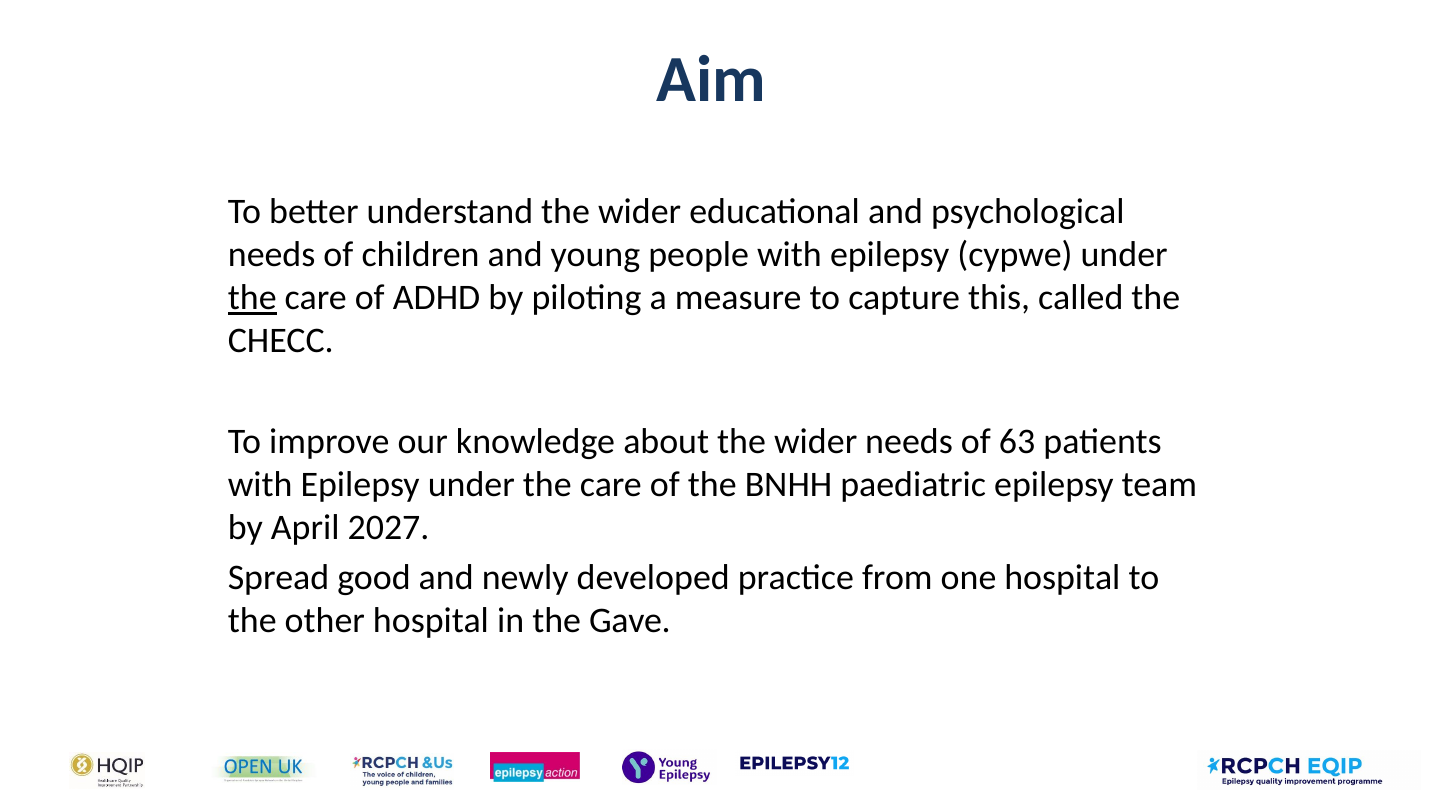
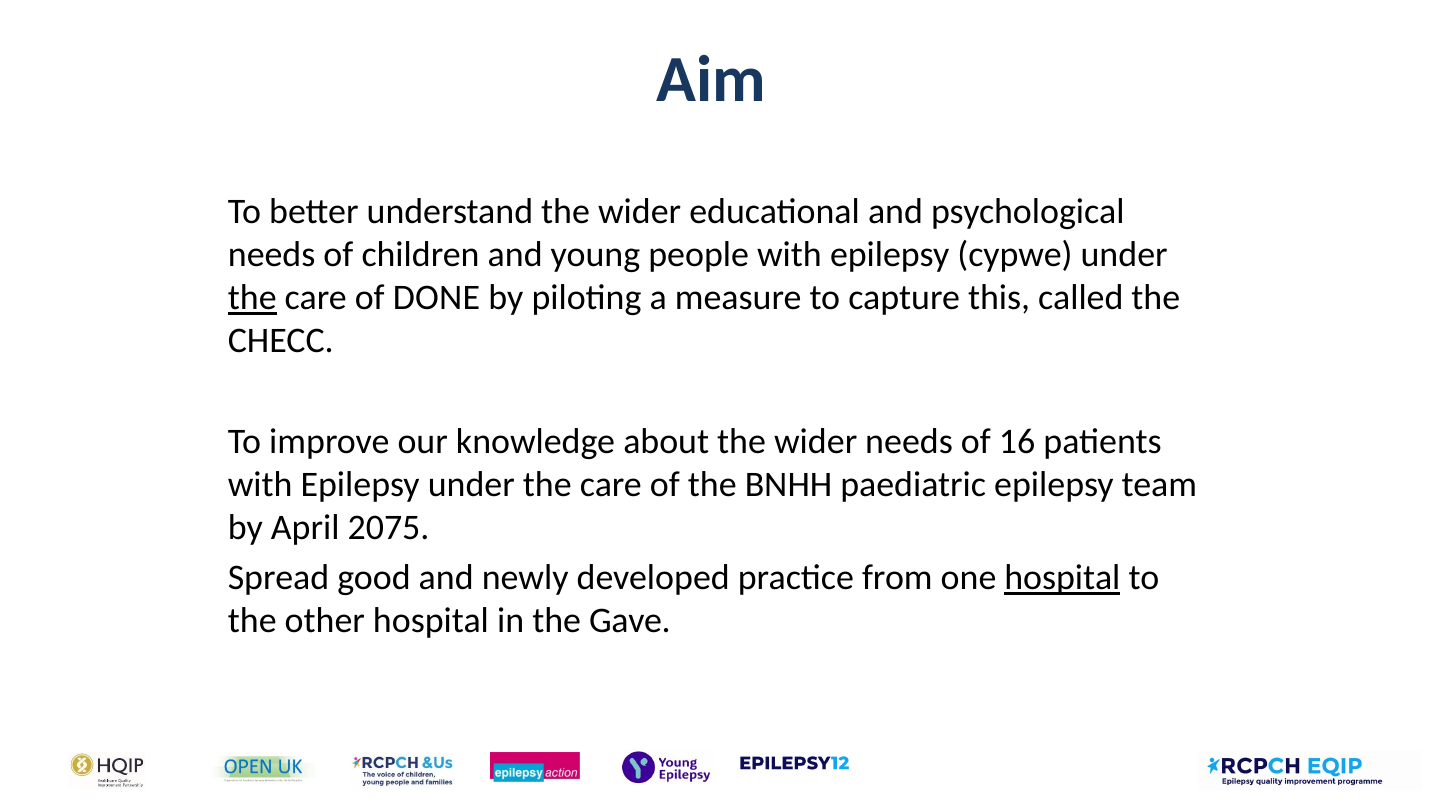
ADHD: ADHD -> DONE (437, 298)
63: 63 -> 16 (1017, 442)
2027: 2027 -> 2075 (389, 528)
hospital underline: none -> present (1062, 578)
